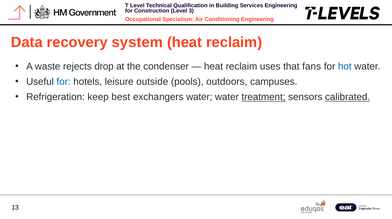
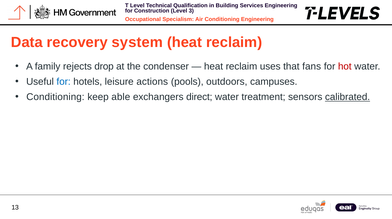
waste: waste -> family (48, 66)
hot colour: blue -> red (345, 66)
outside: outside -> actions (152, 82)
Refrigeration: Refrigeration -> Conditioning (55, 97)
best: best -> able (121, 97)
exchangers water: water -> direct (199, 97)
treatment underline: present -> none (263, 97)
